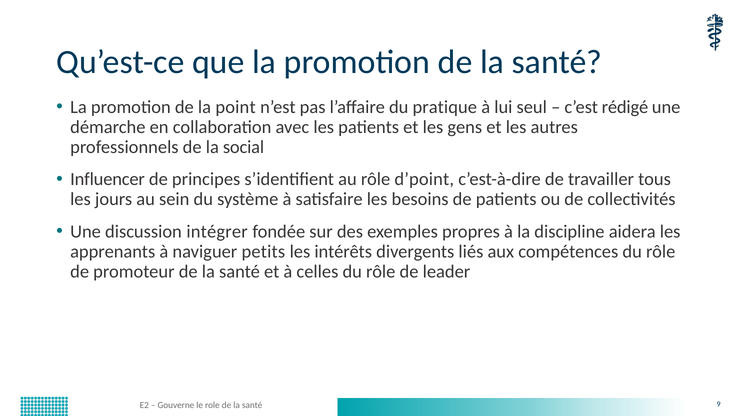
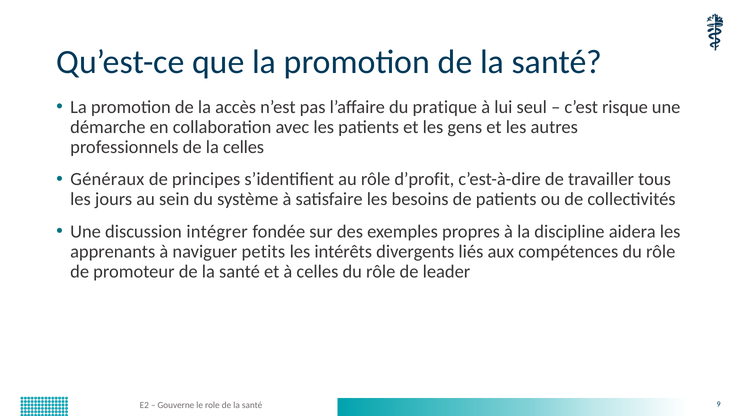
point: point -> accès (236, 107)
rédigé: rédigé -> risque (625, 107)
la social: social -> celles (244, 147)
Influencer: Influencer -> Généraux (107, 179)
d’point: d’point -> d’profit (424, 179)
